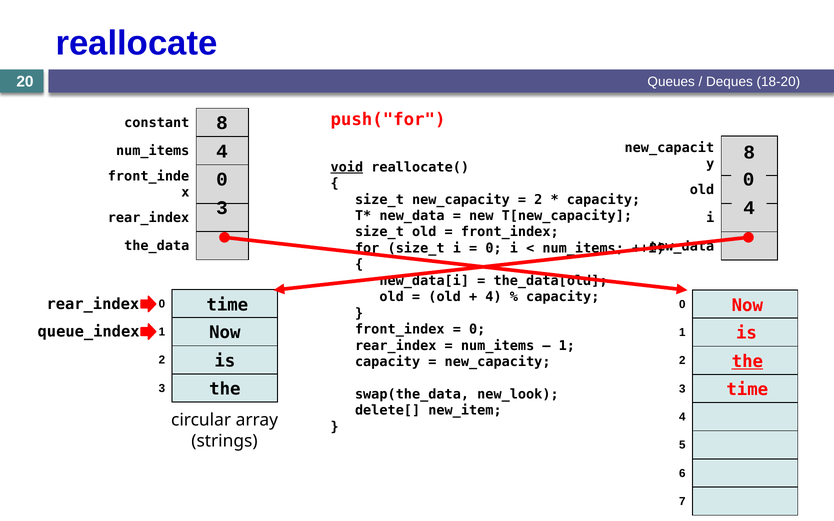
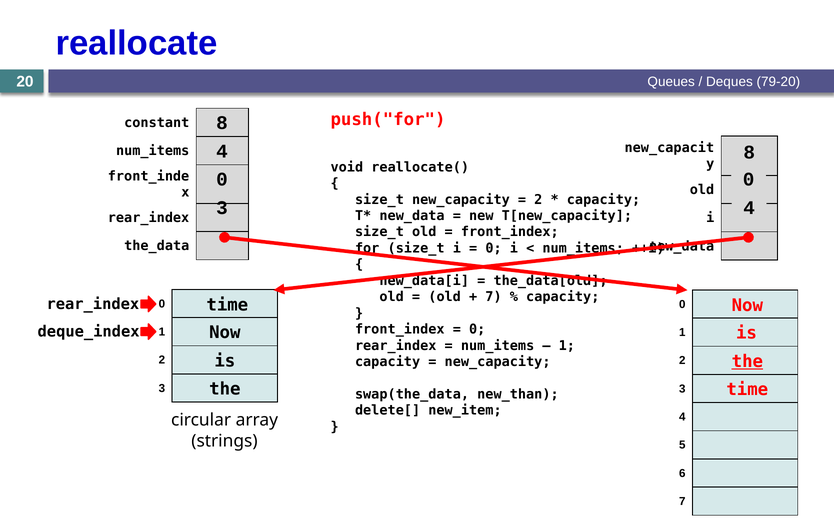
18-20: 18-20 -> 79-20 (778, 82)
void underline: present -> none (347, 167)
4: 4 -> 7 (494, 297)
queue_index: queue_index -> deque_index (89, 332)
new_look: new_look -> new_than (518, 394)
